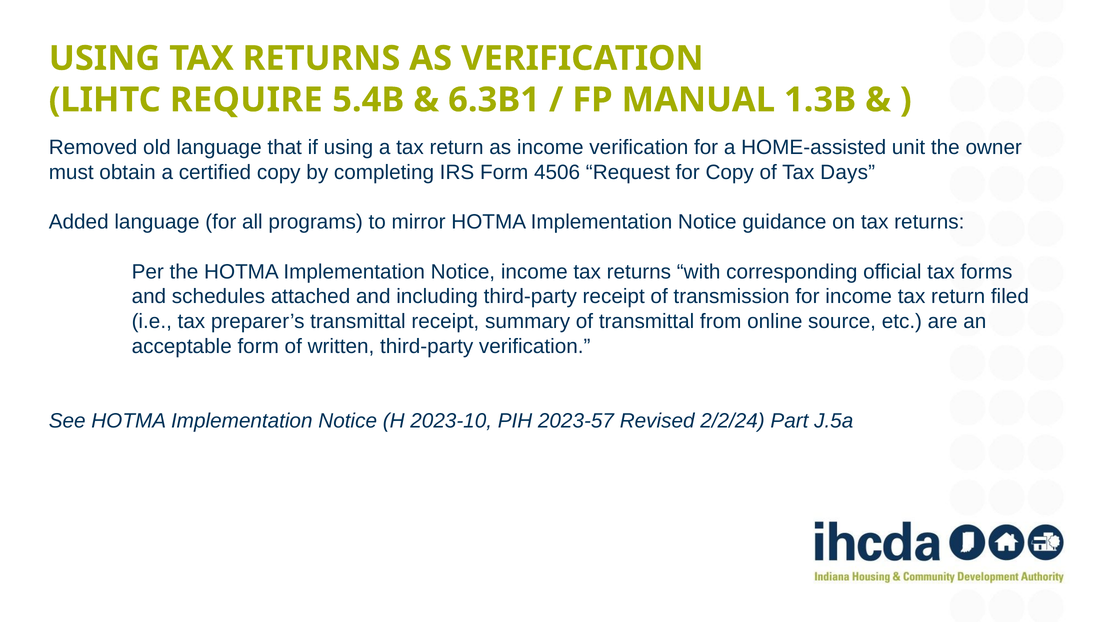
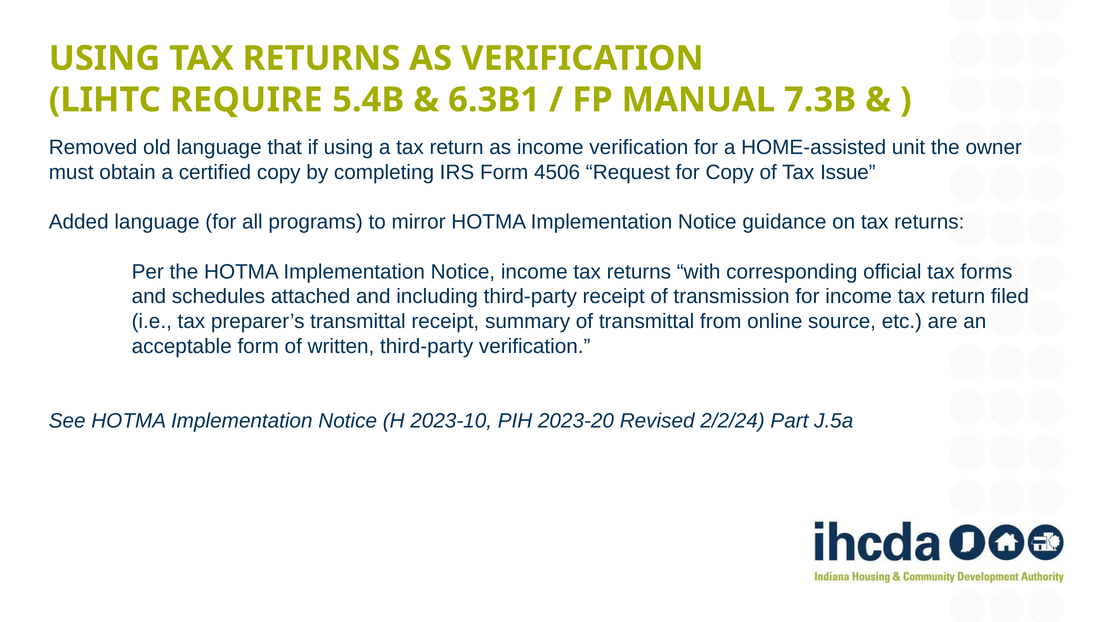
1.3B: 1.3B -> 7.3B (820, 100)
Days: Days -> Issue (848, 172)
2023-57: 2023-57 -> 2023-20 (576, 421)
